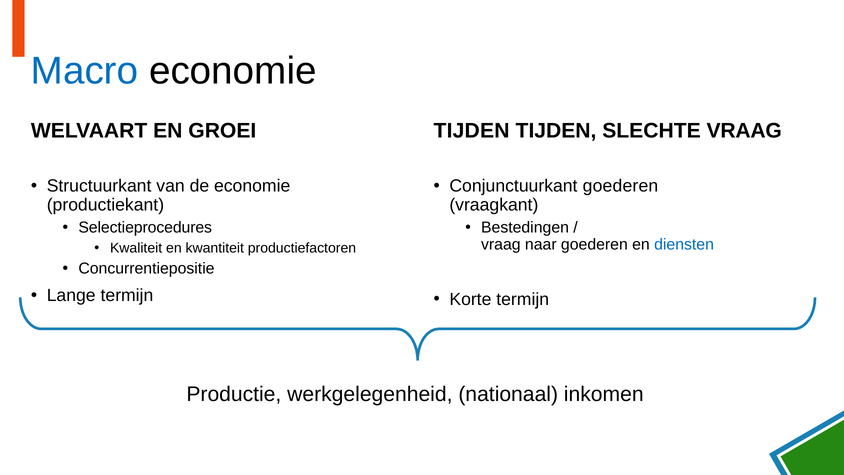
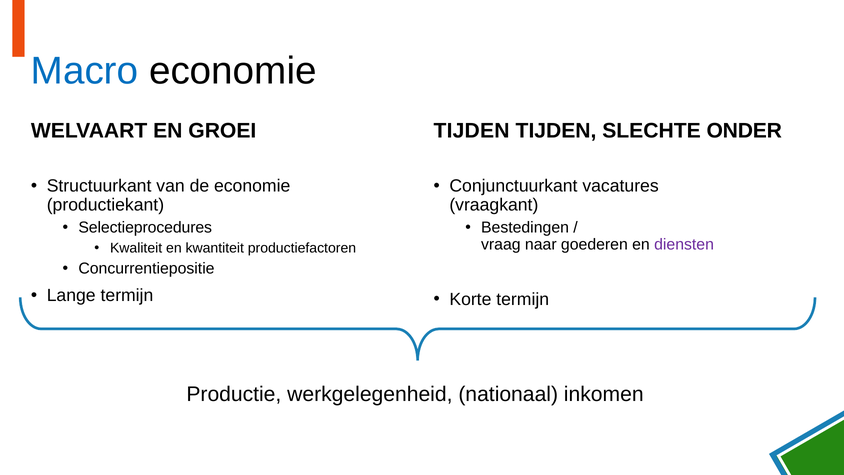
SLECHTE VRAAG: VRAAG -> ONDER (744, 131)
Conjunctuurkant goederen: goederen -> vacatures (621, 186)
diensten colour: blue -> purple (684, 245)
